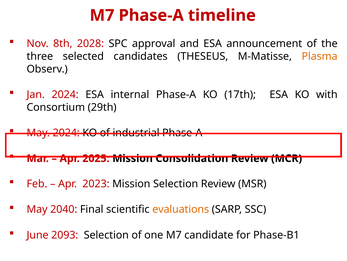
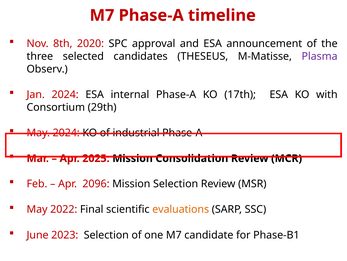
2028: 2028 -> 2020 (90, 44)
Plasma colour: orange -> purple (320, 56)
2023: 2023 -> 2096 (96, 183)
2040: 2040 -> 2022 (64, 209)
2093: 2093 -> 2023 (65, 234)
